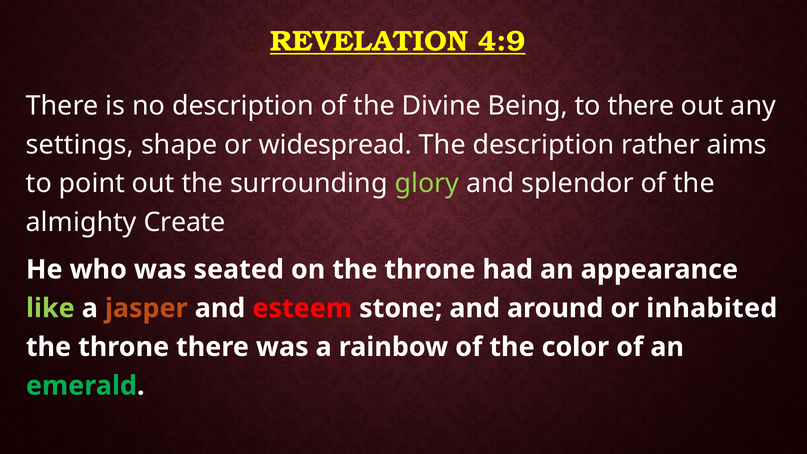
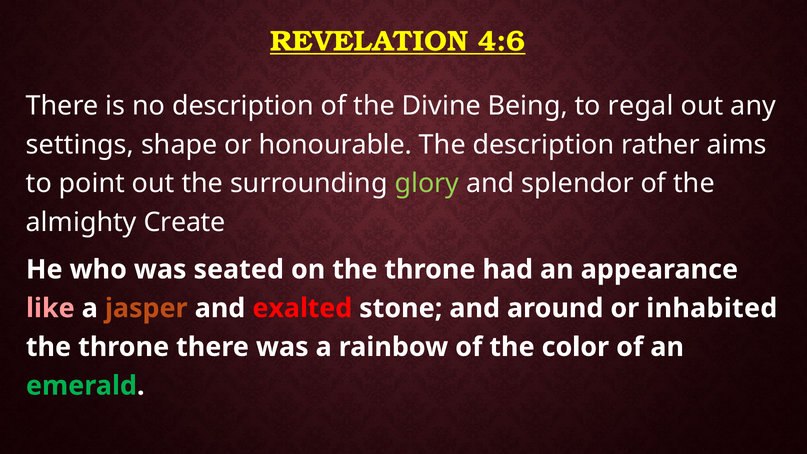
4:9: 4:9 -> 4:6 (501, 42)
to there: there -> regal (641, 106)
widespread: widespread -> honourable (335, 145)
like colour: light green -> pink (50, 308)
esteem: esteem -> exalted (302, 308)
